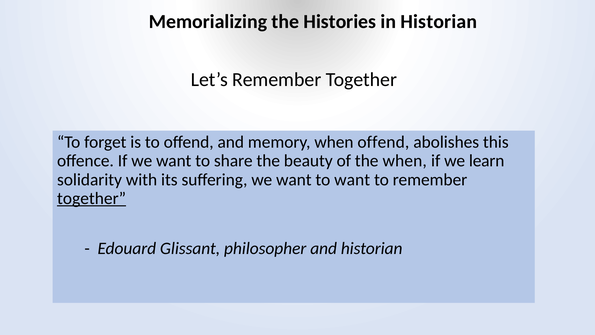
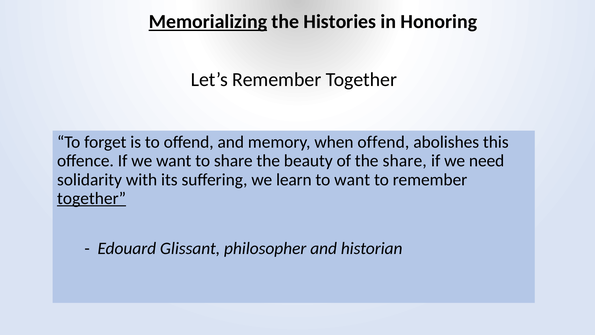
Memorializing underline: none -> present (208, 22)
in Historian: Historian -> Honoring (439, 22)
the when: when -> share (405, 161)
learn: learn -> need (487, 161)
suffering we want: want -> learn (294, 179)
